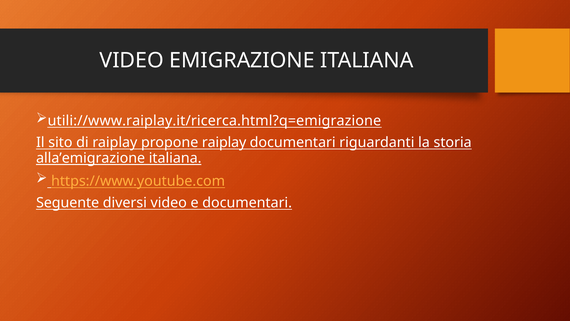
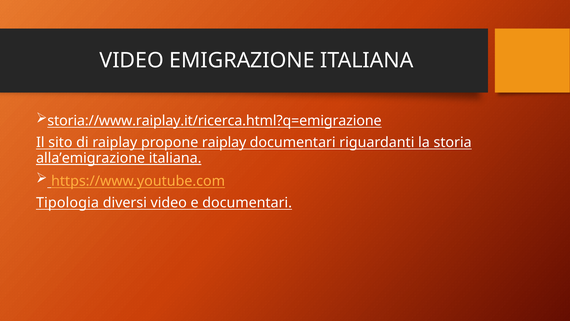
utili://www.raiplay.it/ricerca.html?q=emigrazione: utili://www.raiplay.it/ricerca.html?q=emigrazione -> storia://www.raiplay.it/ricerca.html?q=emigrazione (214, 121)
Seguente: Seguente -> Tipologia (68, 203)
